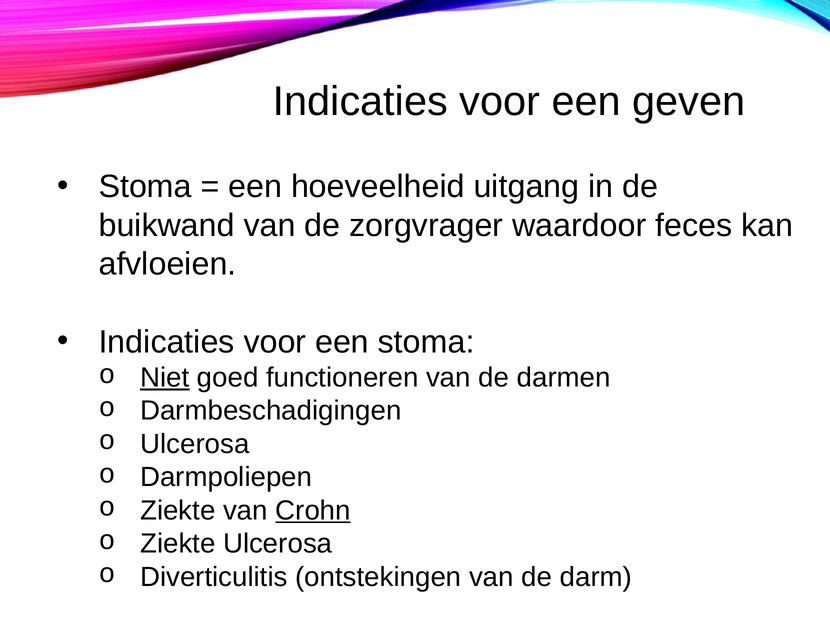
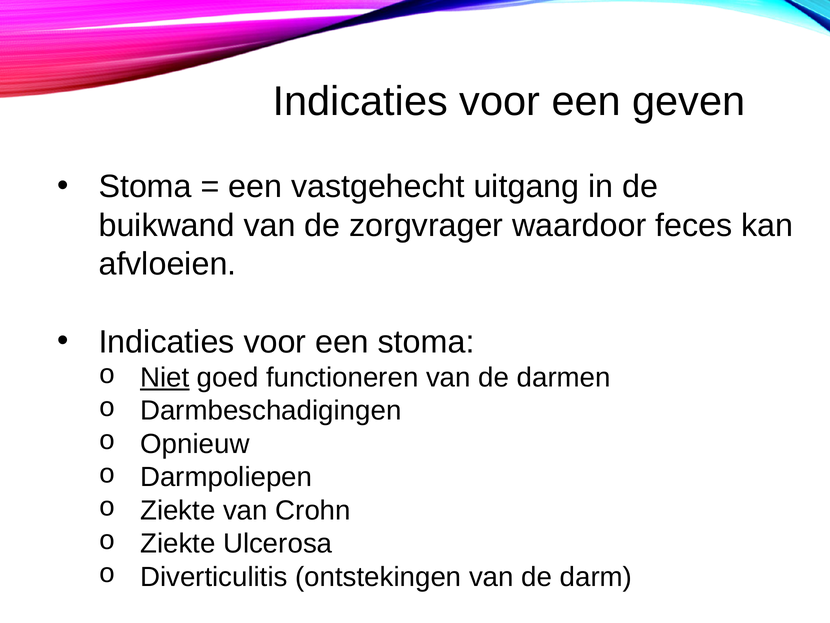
hoeveelheid: hoeveelheid -> vastgehecht (378, 187)
Ulcerosa: Ulcerosa -> Opnieuw (195, 444)
Crohn underline: present -> none (313, 510)
